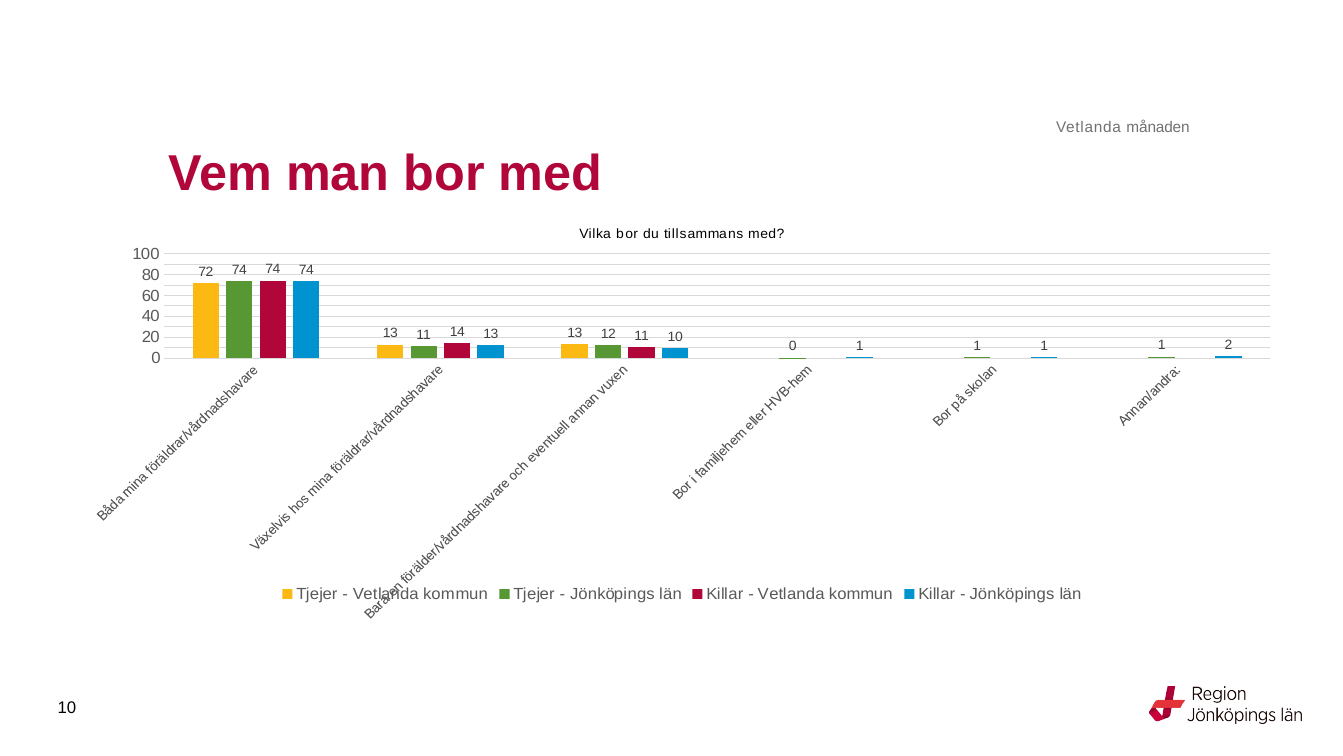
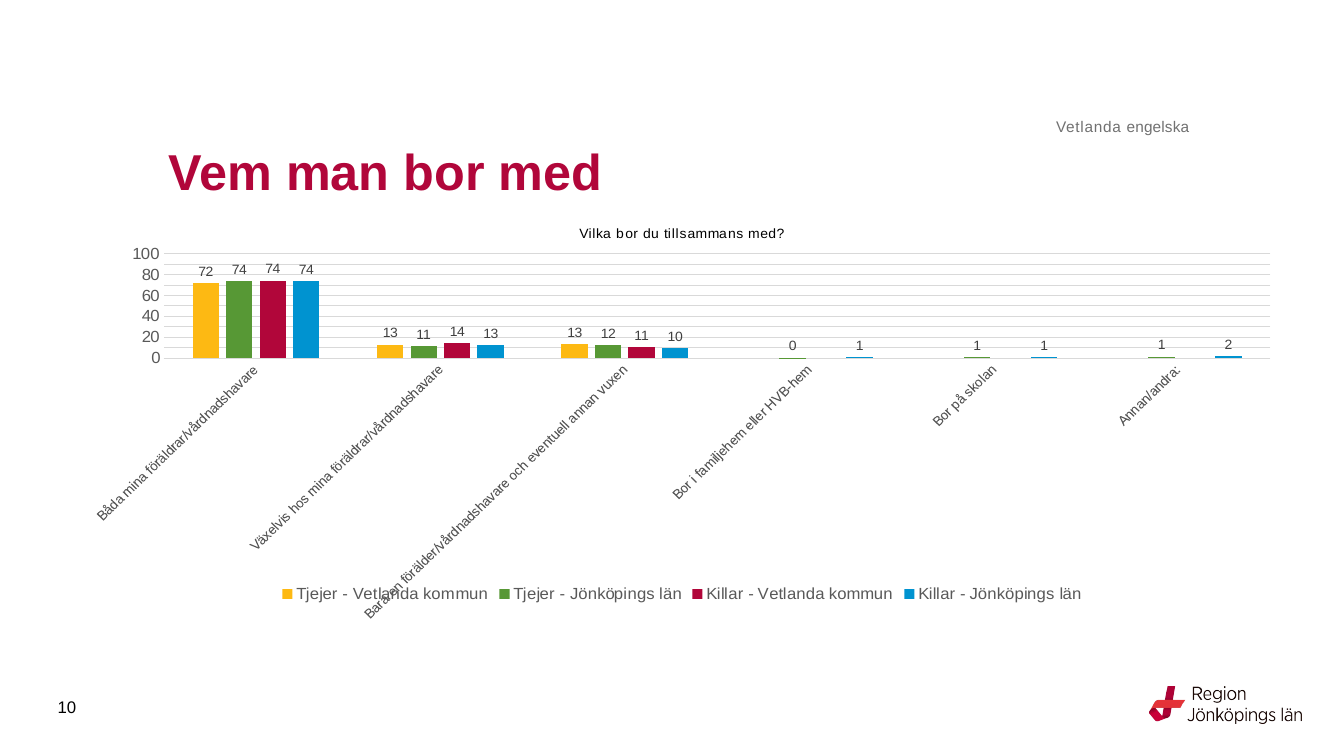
månaden: månaden -> engelska (1158, 128)
